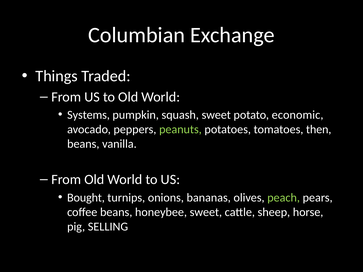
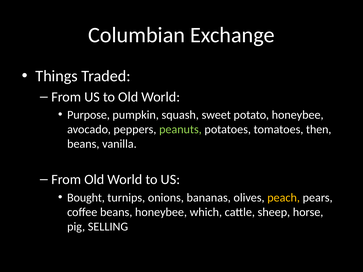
Systems: Systems -> Purpose (89, 115)
potato economic: economic -> honeybee (298, 115)
peach colour: light green -> yellow (284, 198)
honeybee sweet: sweet -> which (206, 212)
